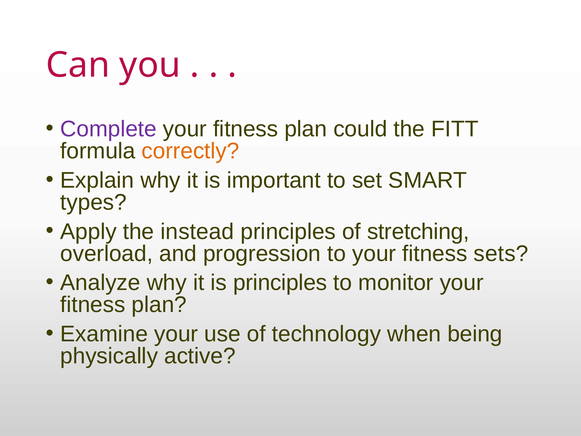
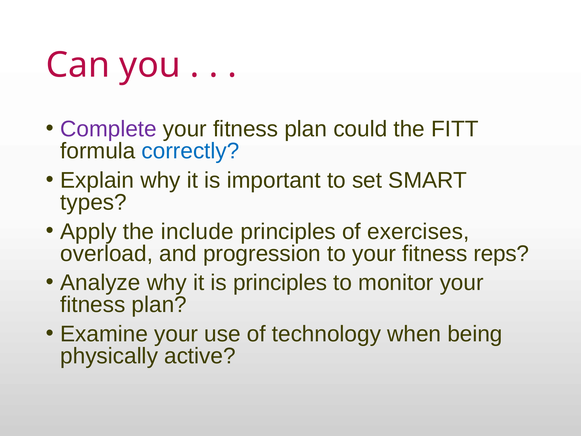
correctly colour: orange -> blue (191, 151)
instead: instead -> include (197, 231)
stretching: stretching -> exercises (418, 231)
sets: sets -> reps (501, 253)
